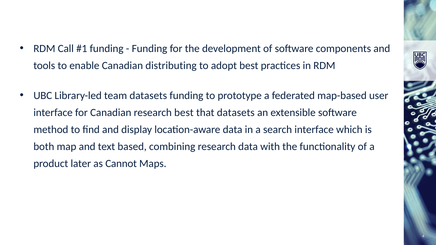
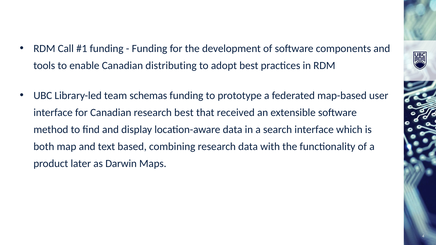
team datasets: datasets -> schemas (148, 96)
that datasets: datasets -> received (236, 113)
Cannot: Cannot -> Darwin (121, 164)
